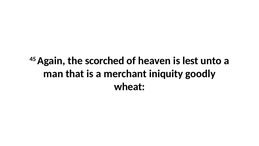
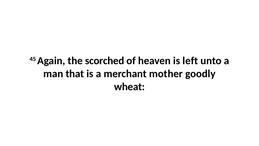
lest: lest -> left (190, 61)
iniquity: iniquity -> mother (166, 74)
